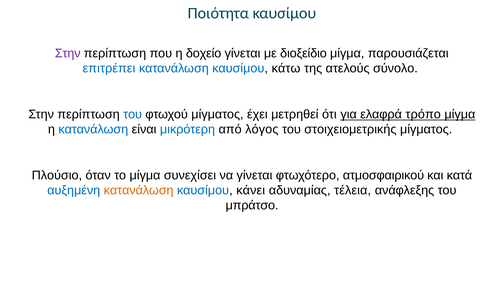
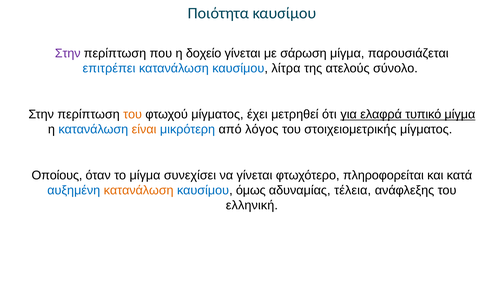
διοξείδιο: διοξείδιο -> σάρωση (303, 53)
κάτω: κάτω -> λίτρα (286, 69)
του colour: blue -> orange (133, 115)
τρόπο: τρόπο -> τυπικό (423, 115)
είναι colour: black -> orange (144, 130)
Πλούσιο: Πλούσιο -> Οποίους (57, 176)
ατμοσφαιρικού: ατμοσφαιρικού -> πληροφορείται (383, 176)
κάνει: κάνει -> όμως (251, 191)
μπράτσο: μπράτσο -> ελληνική (252, 206)
